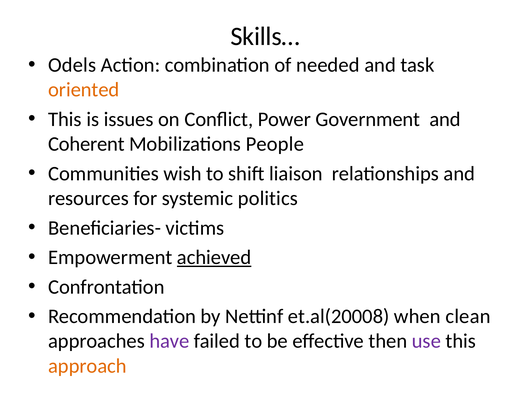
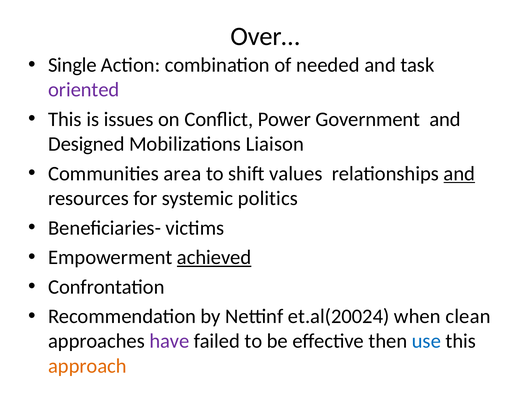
Skills…: Skills… -> Over… (265, 36)
Odels: Odels -> Single (72, 65)
oriented colour: orange -> purple (84, 90)
Coherent: Coherent -> Designed (86, 144)
People: People -> Liaison (275, 144)
wish: wish -> area (182, 173)
liaison: liaison -> values (296, 173)
and underline: none -> present (459, 173)
et.al(20008: et.al(20008 -> et.al(20024 (339, 316)
use colour: purple -> blue (426, 341)
